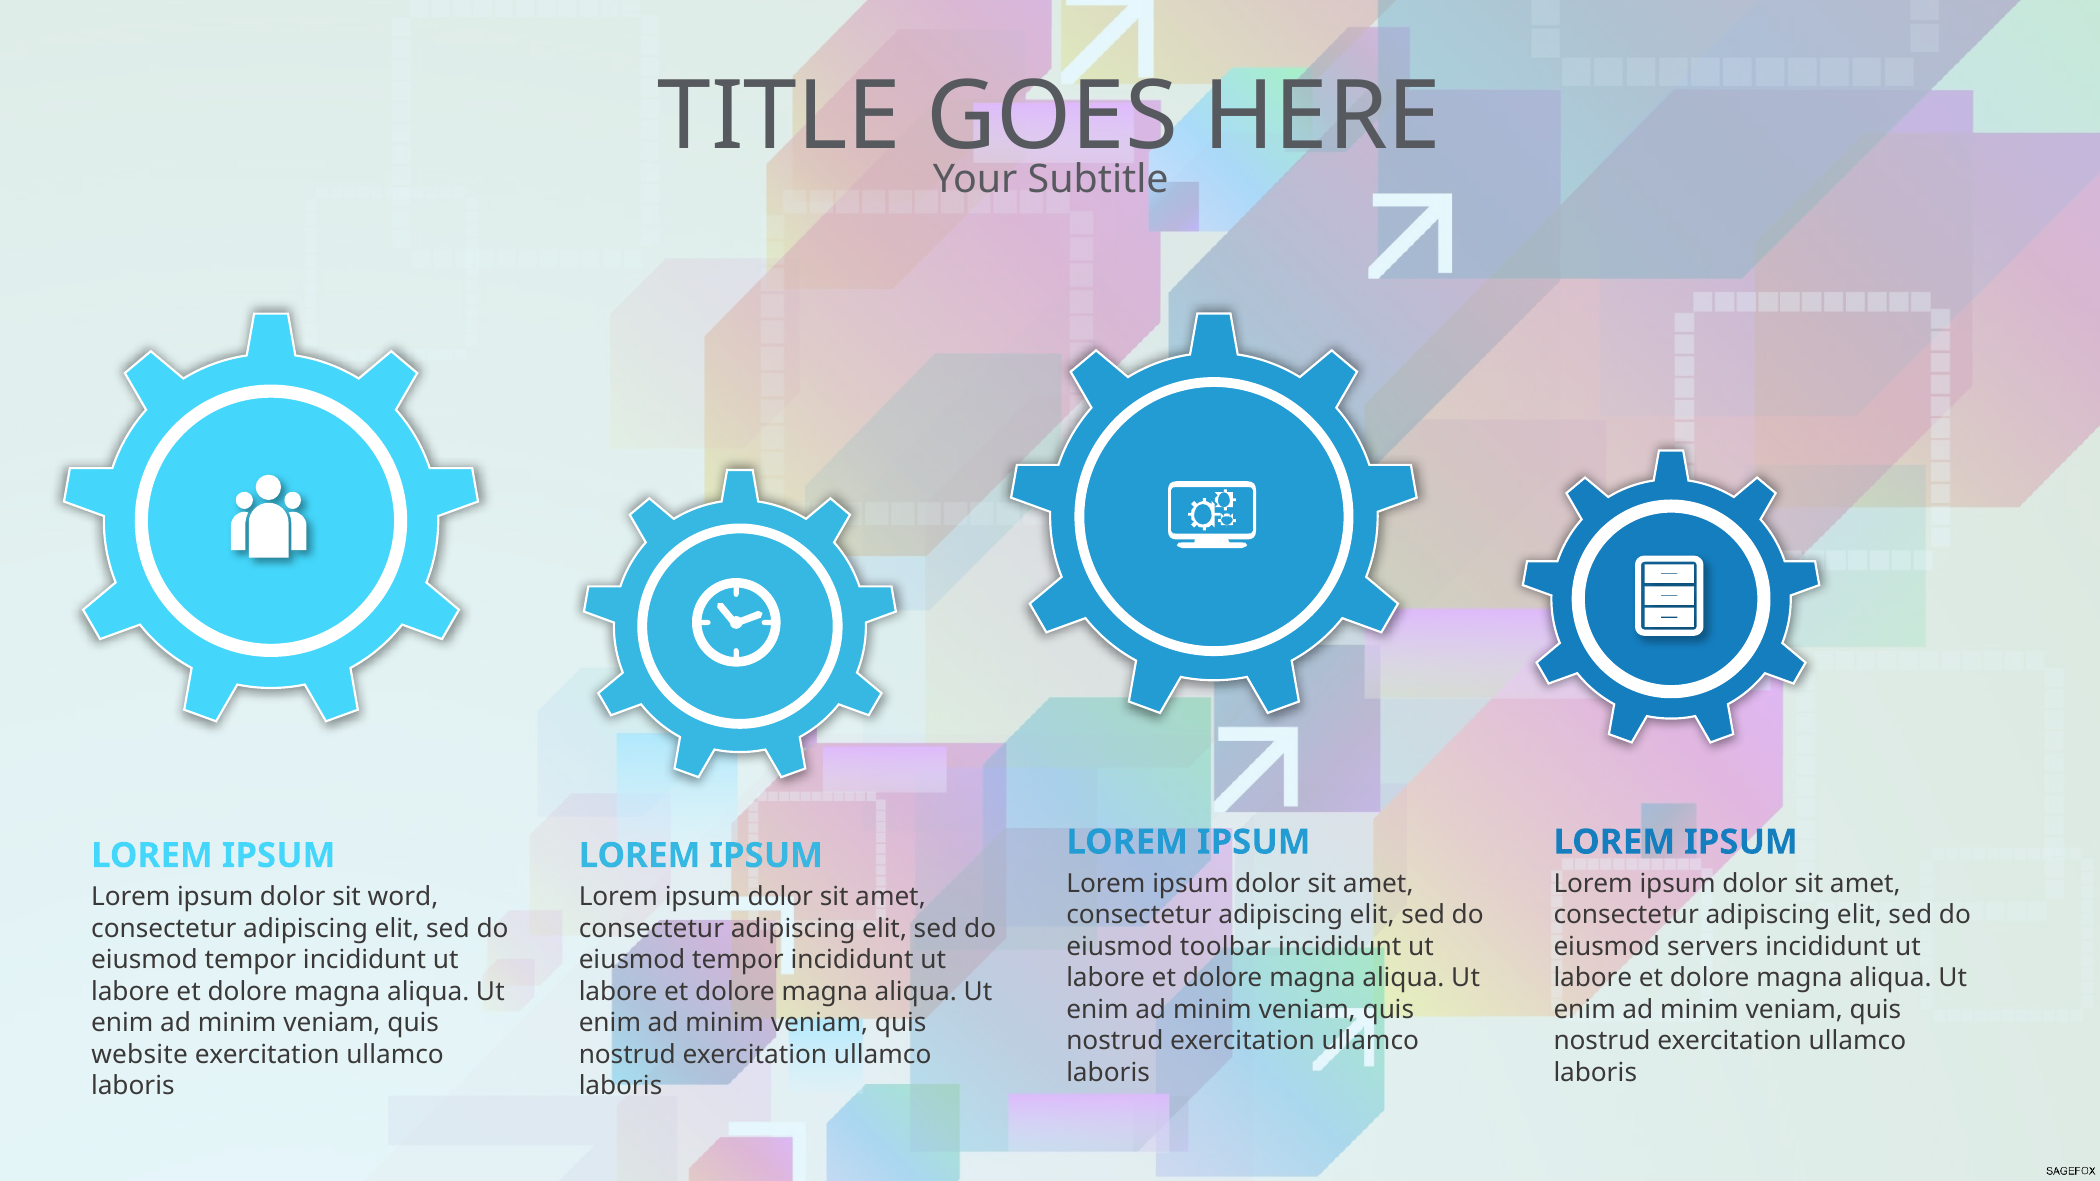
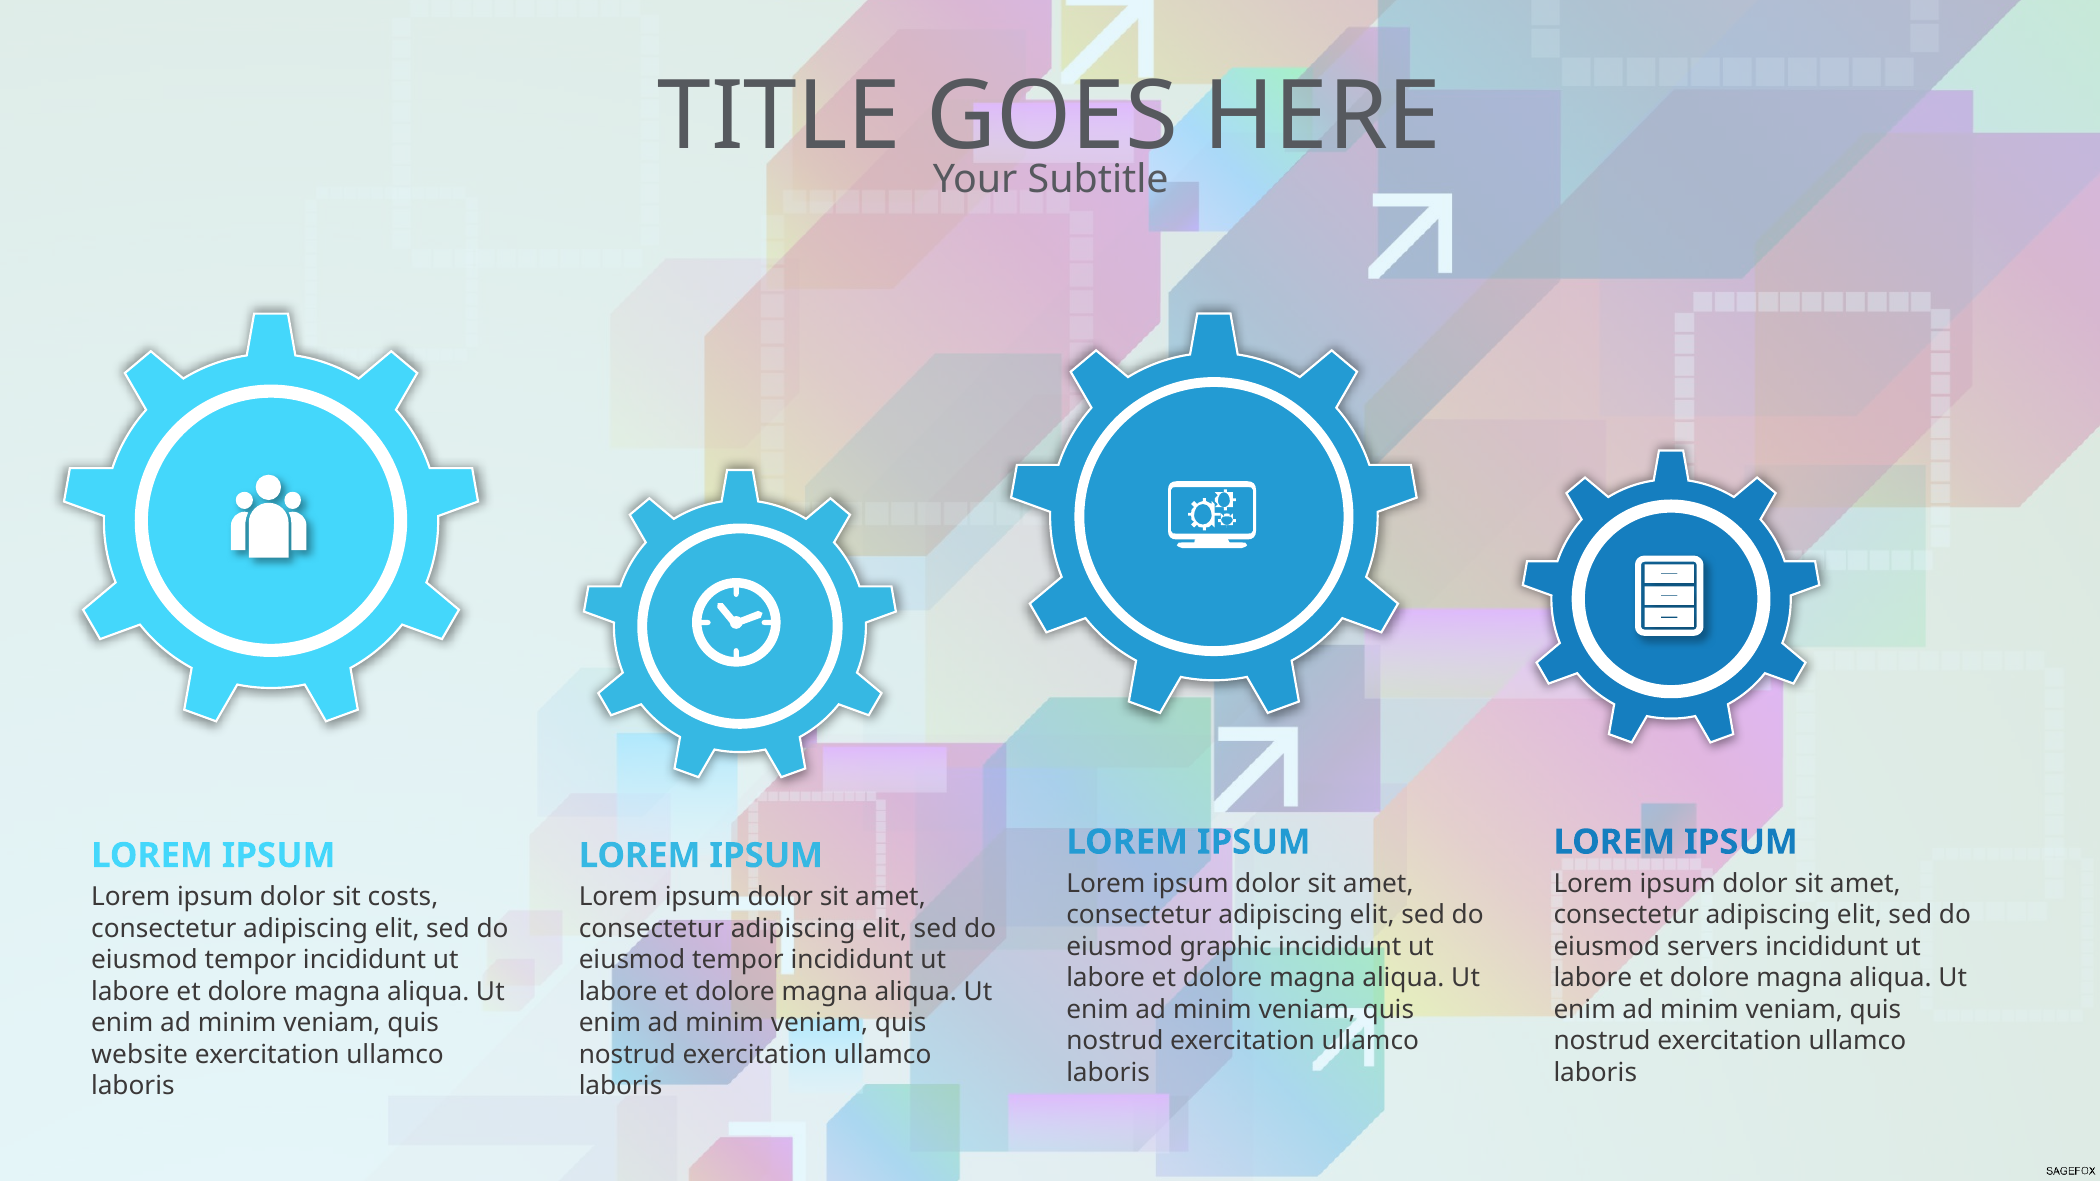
word: word -> costs (403, 897)
toolbar: toolbar -> graphic (1226, 947)
